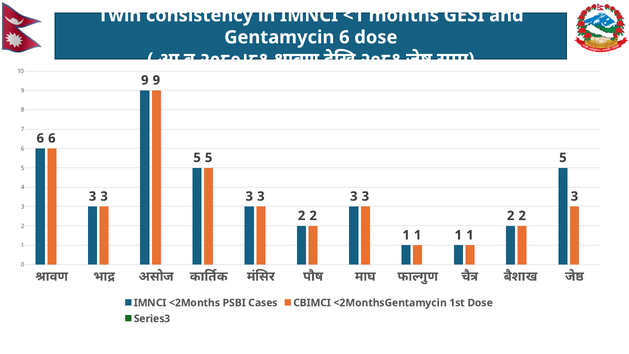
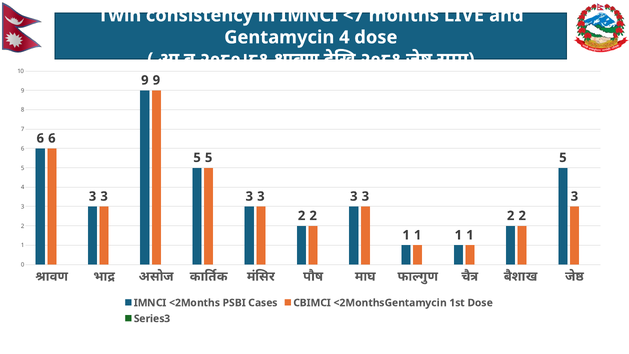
<1: <1 -> <7 (353, 15)
GESI: GESI -> LIVE (464, 15)
Gentamycin 6: 6 -> 4 (344, 37)
